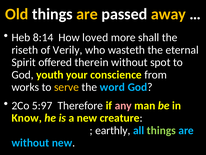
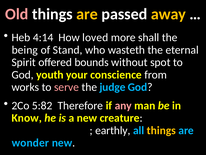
Old colour: yellow -> pink (17, 14)
8:14: 8:14 -> 4:14 (43, 37)
riseth: riseth -> being (25, 50)
Verily: Verily -> Stand (68, 50)
therein: therein -> bounds (92, 62)
serve colour: yellow -> pink (67, 87)
word: word -> judge (112, 87)
5:97: 5:97 -> 5:82 (42, 105)
things colour: light green -> yellow (161, 130)
without: without -> wonder (30, 142)
